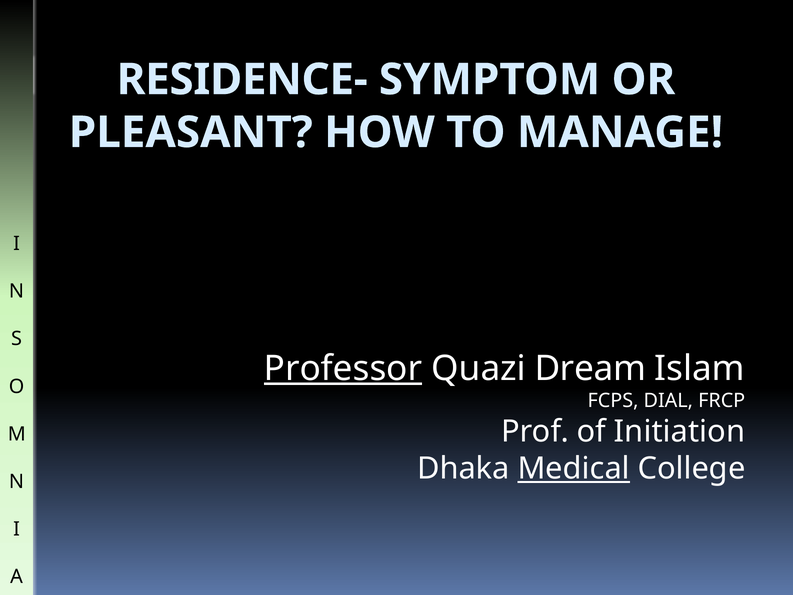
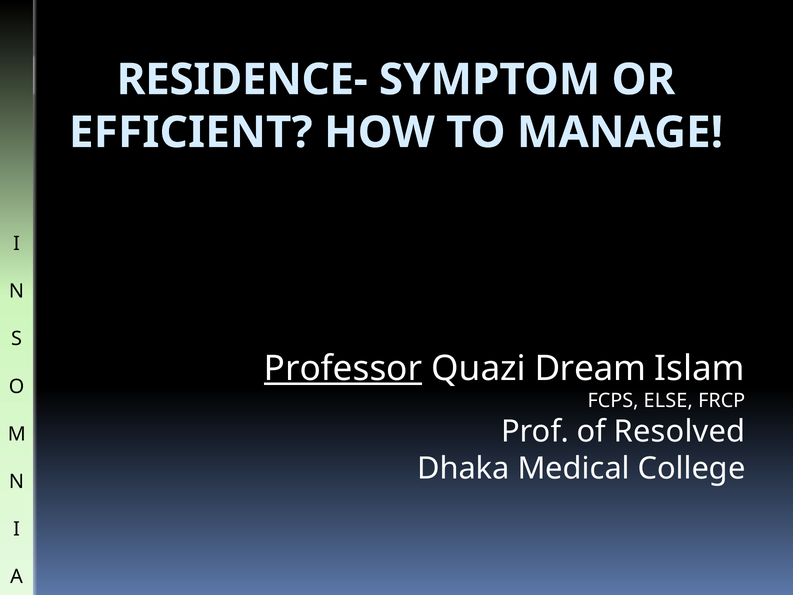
PLEASANT: PLEASANT -> EFFICIENT (191, 132)
DIAL: DIAL -> ELSE (668, 400)
Initiation: Initiation -> Resolved (679, 432)
Medical underline: present -> none (574, 469)
